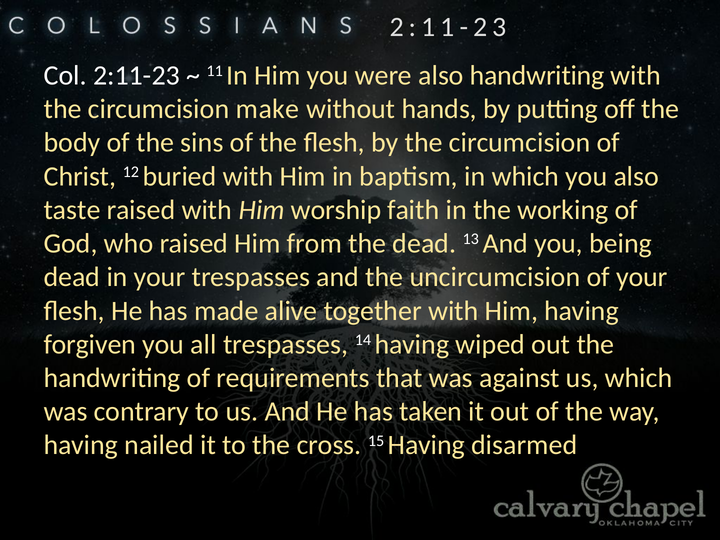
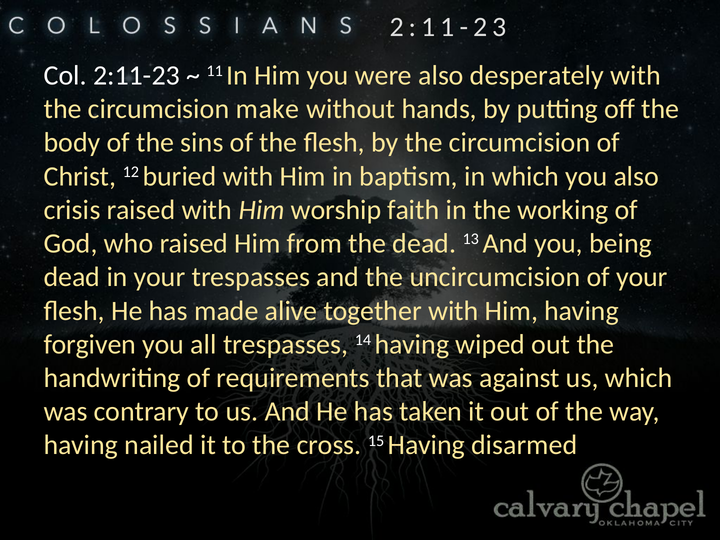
also handwriting: handwriting -> desperately (537, 75)
taste: taste -> crisis (72, 210)
